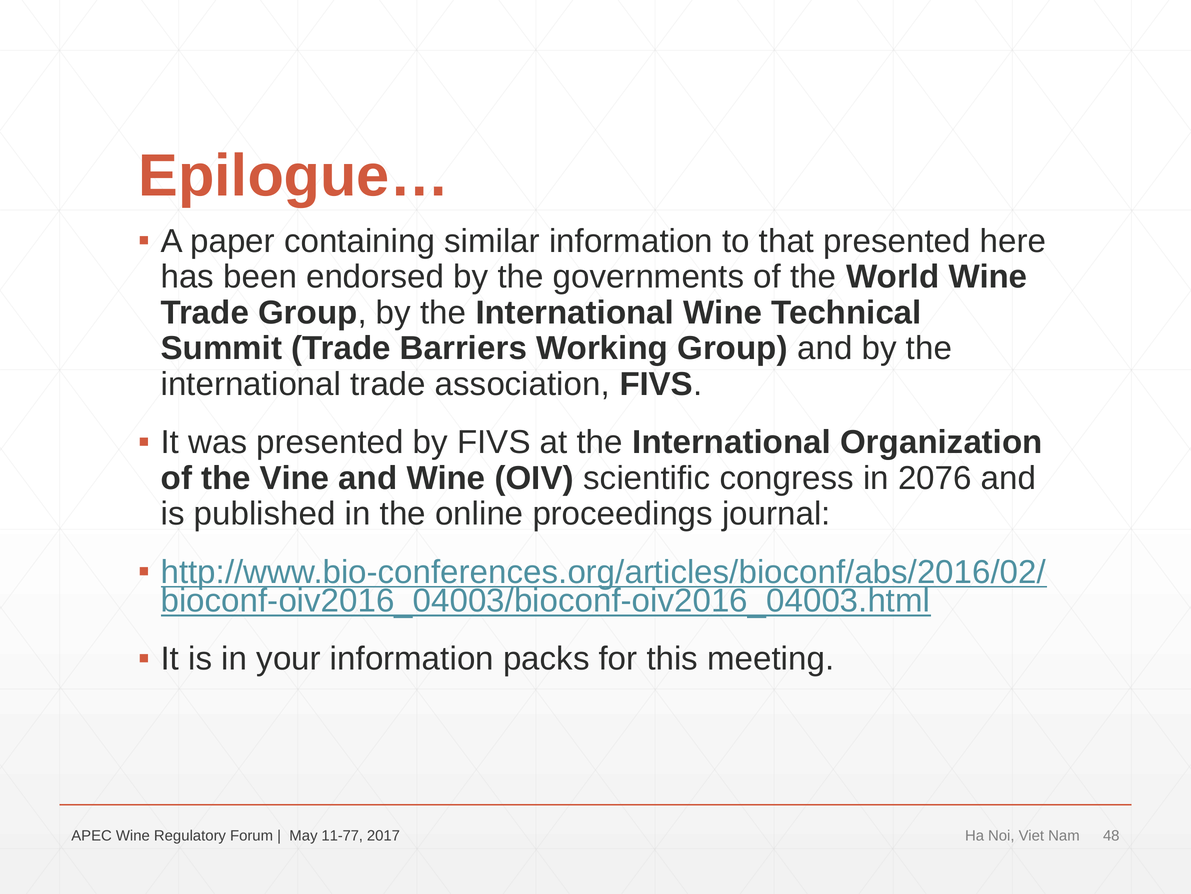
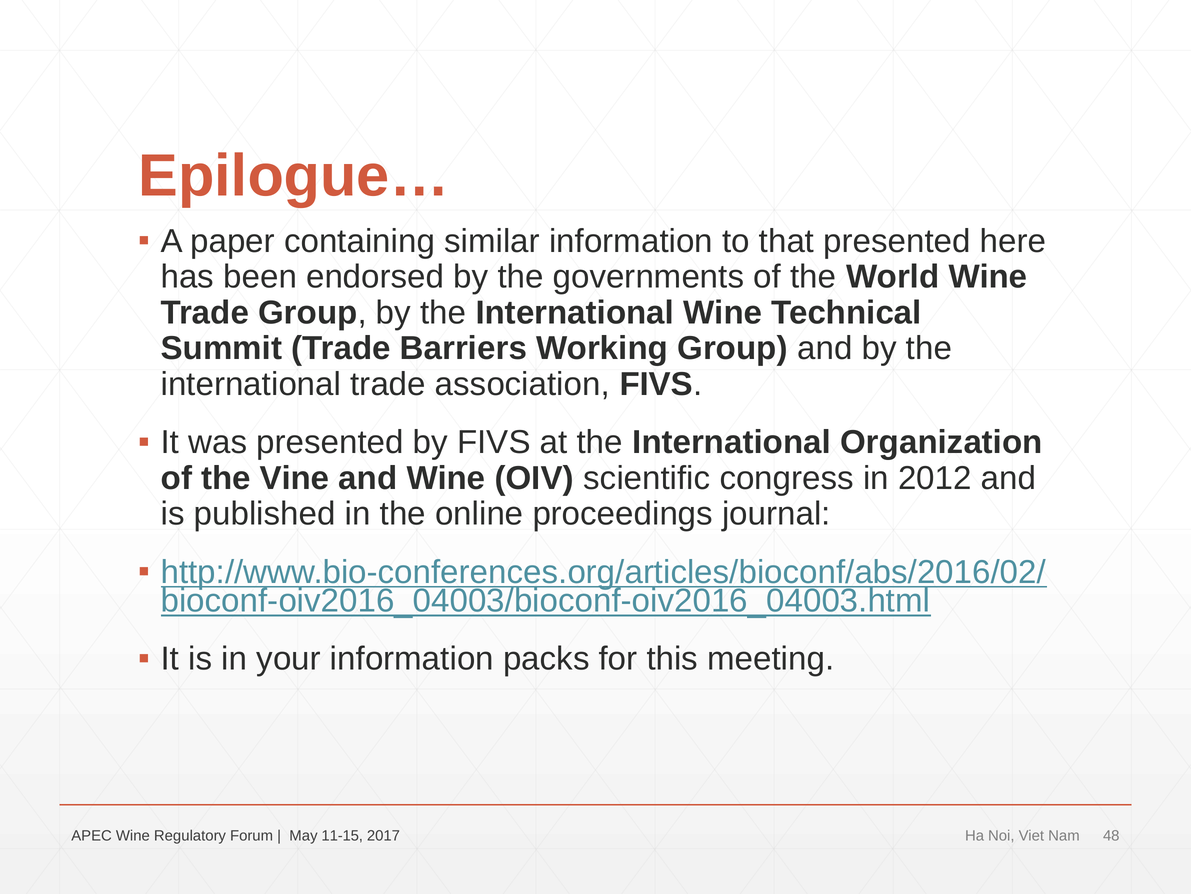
2076: 2076 -> 2012 (935, 478)
11-77: 11-77 -> 11-15 (342, 835)
